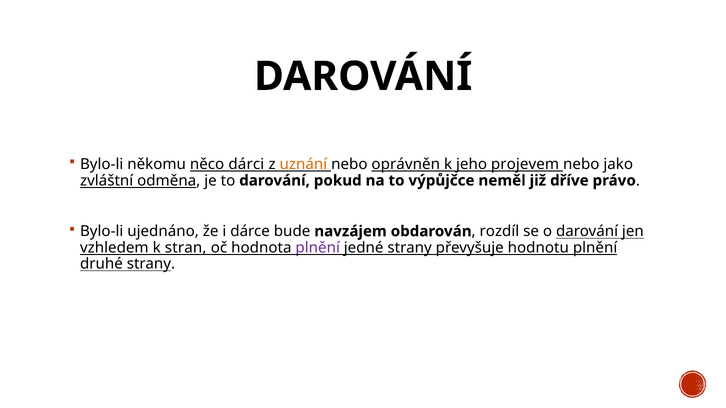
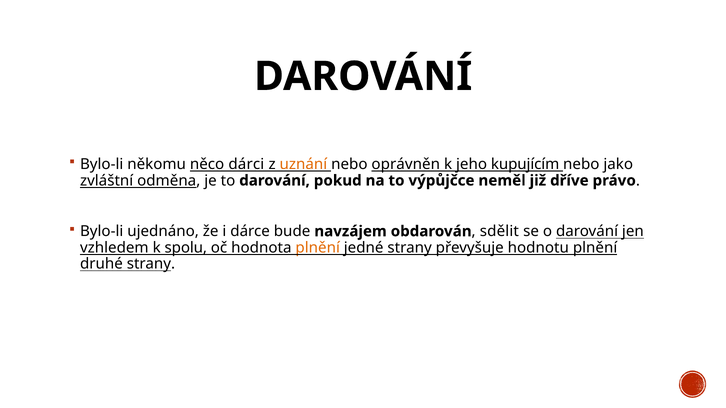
projevem: projevem -> kupujícím (525, 164)
rozdíl: rozdíl -> sdělit (499, 231)
stran: stran -> spolu (186, 248)
plnění colour: purple -> orange (318, 248)
